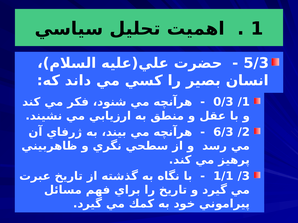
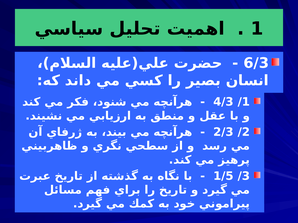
5/3: 5/3 -> 6/3 (256, 63)
0/3: 0/3 -> 4/3 (223, 102)
6/3: 6/3 -> 2/3 (223, 132)
1/1: 1/1 -> 1/5 (223, 176)
